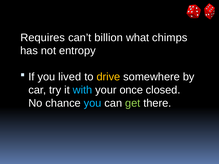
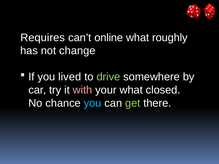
billion: billion -> online (109, 38)
chimps: chimps -> roughly (170, 38)
entropy: entropy -> change (77, 51)
drive colour: yellow -> light green (108, 77)
with colour: light blue -> pink (83, 90)
your once: once -> what (131, 90)
